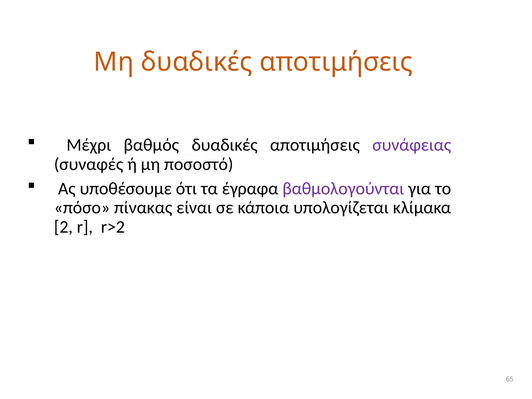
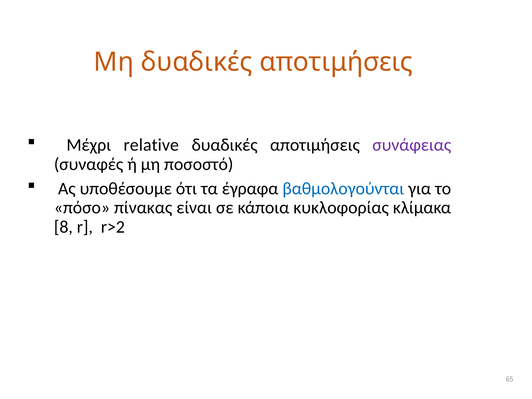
βαθμός: βαθμός -> relative (151, 145)
βαθμολογούνται colour: purple -> blue (343, 189)
υπολογίζεται: υπολογίζεται -> κυκλοφορίας (341, 208)
2: 2 -> 8 (63, 227)
